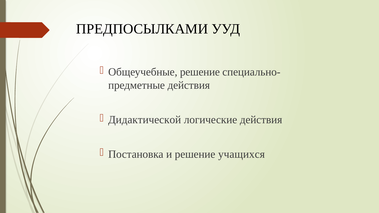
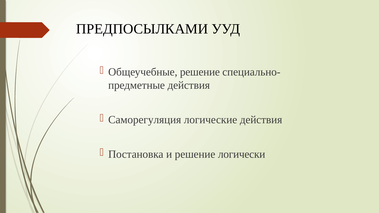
Дидактической: Дидактической -> Саморегуляция (145, 120)
учащихся: учащихся -> логически (242, 154)
